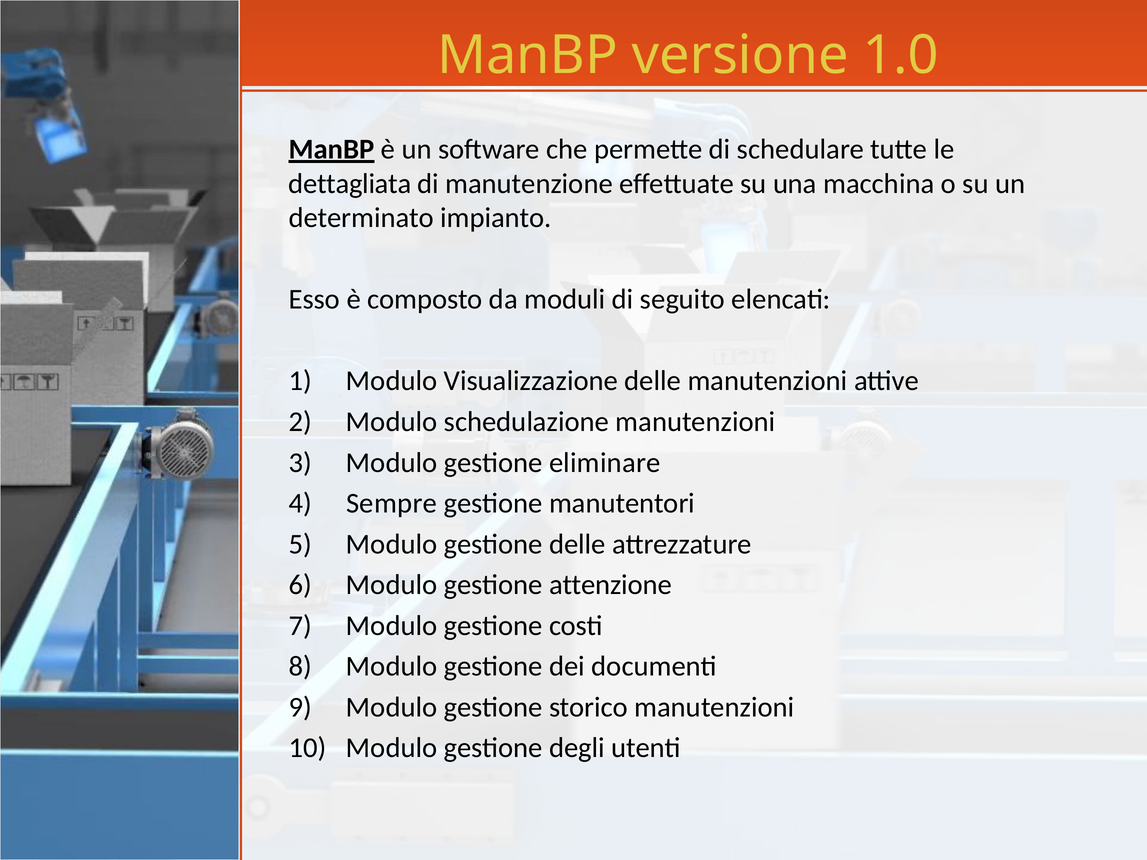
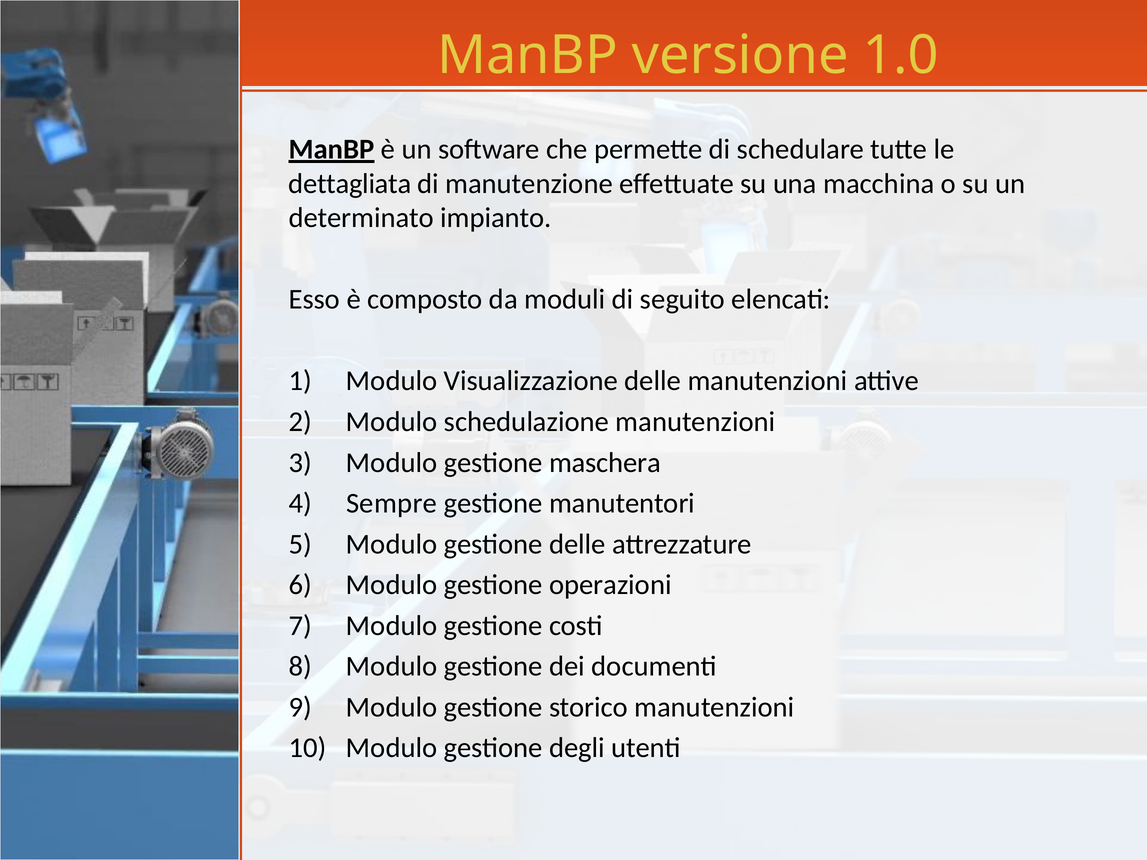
eliminare: eliminare -> maschera (605, 463)
attenzione: attenzione -> operazioni (610, 585)
